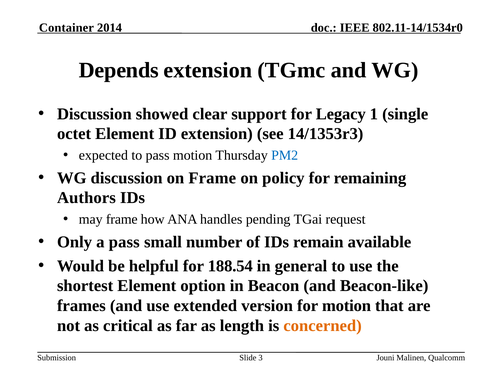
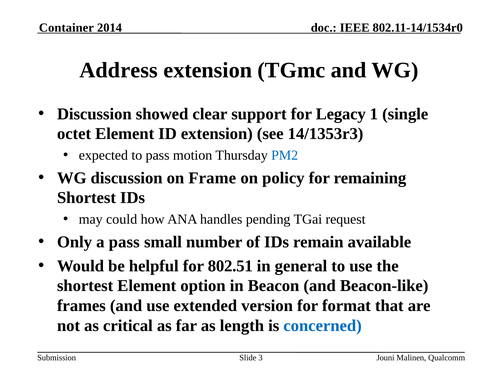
Depends: Depends -> Address (119, 70)
Authors: Authors -> Shortest (86, 198)
may frame: frame -> could (122, 220)
188.54: 188.54 -> 802.51 (230, 266)
for motion: motion -> format (346, 306)
concerned colour: orange -> blue (323, 326)
